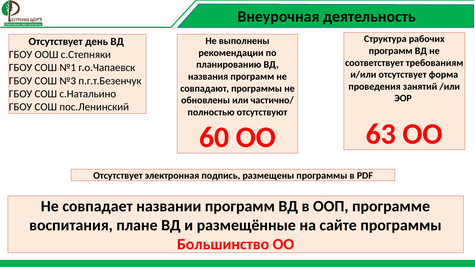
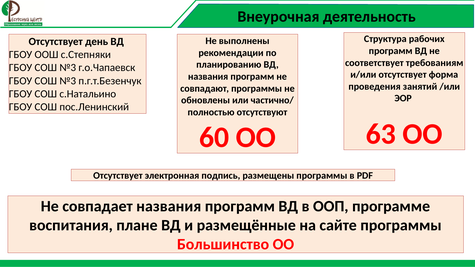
№1: №1 -> №3 (68, 68)
совпадает названии: названии -> названия (169, 207)
